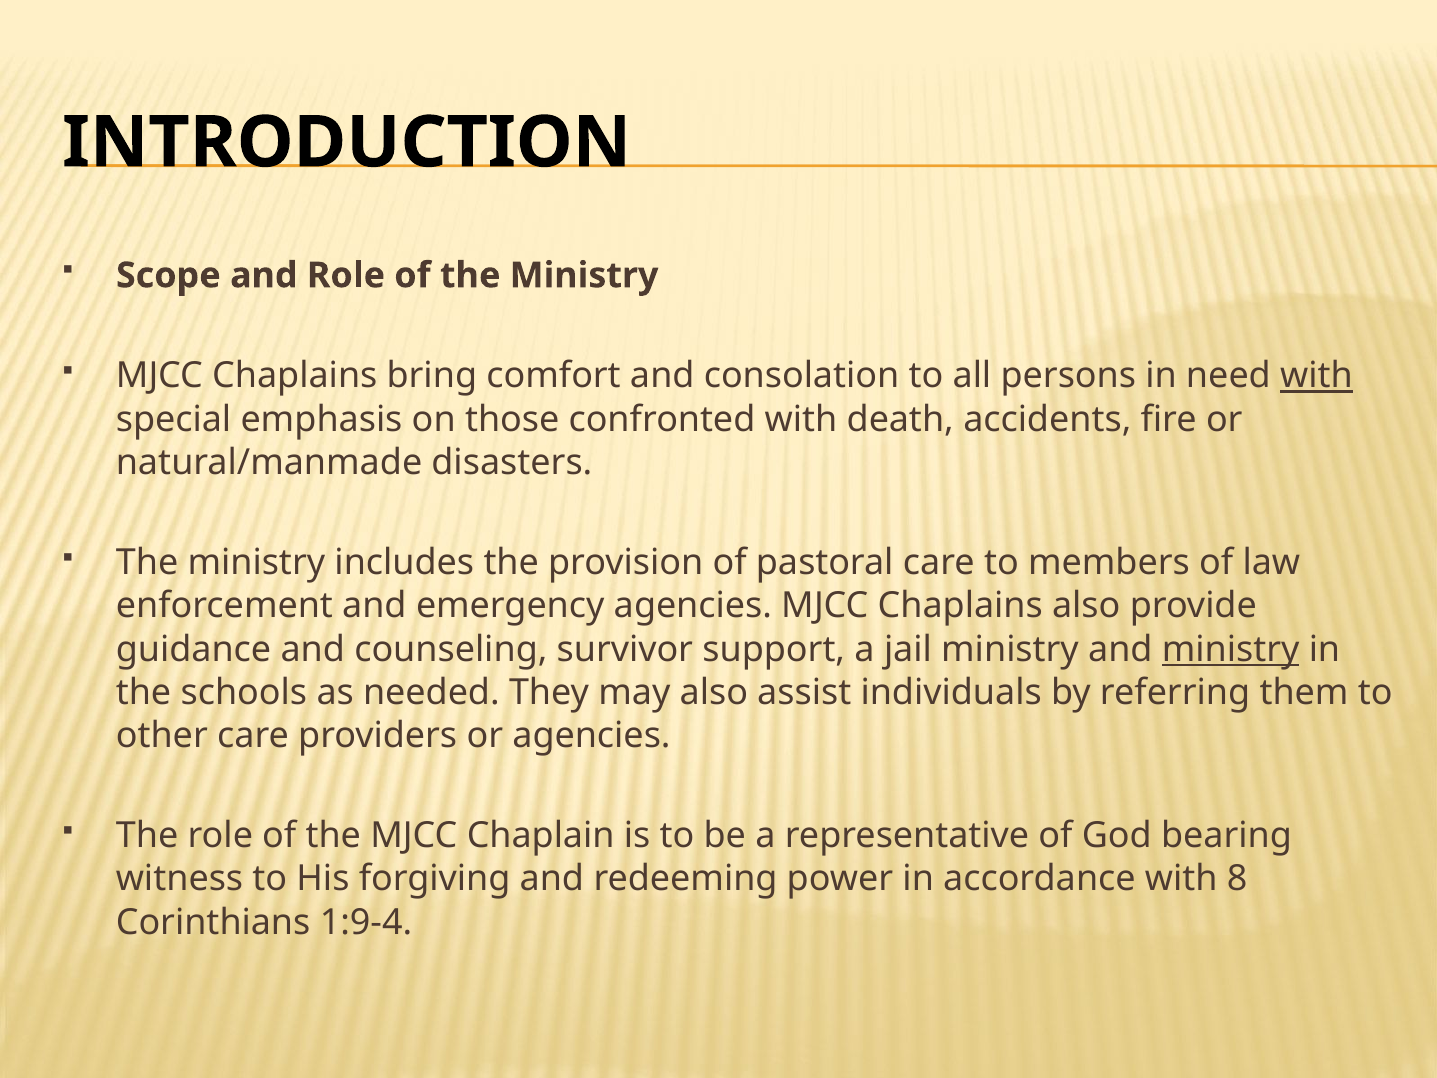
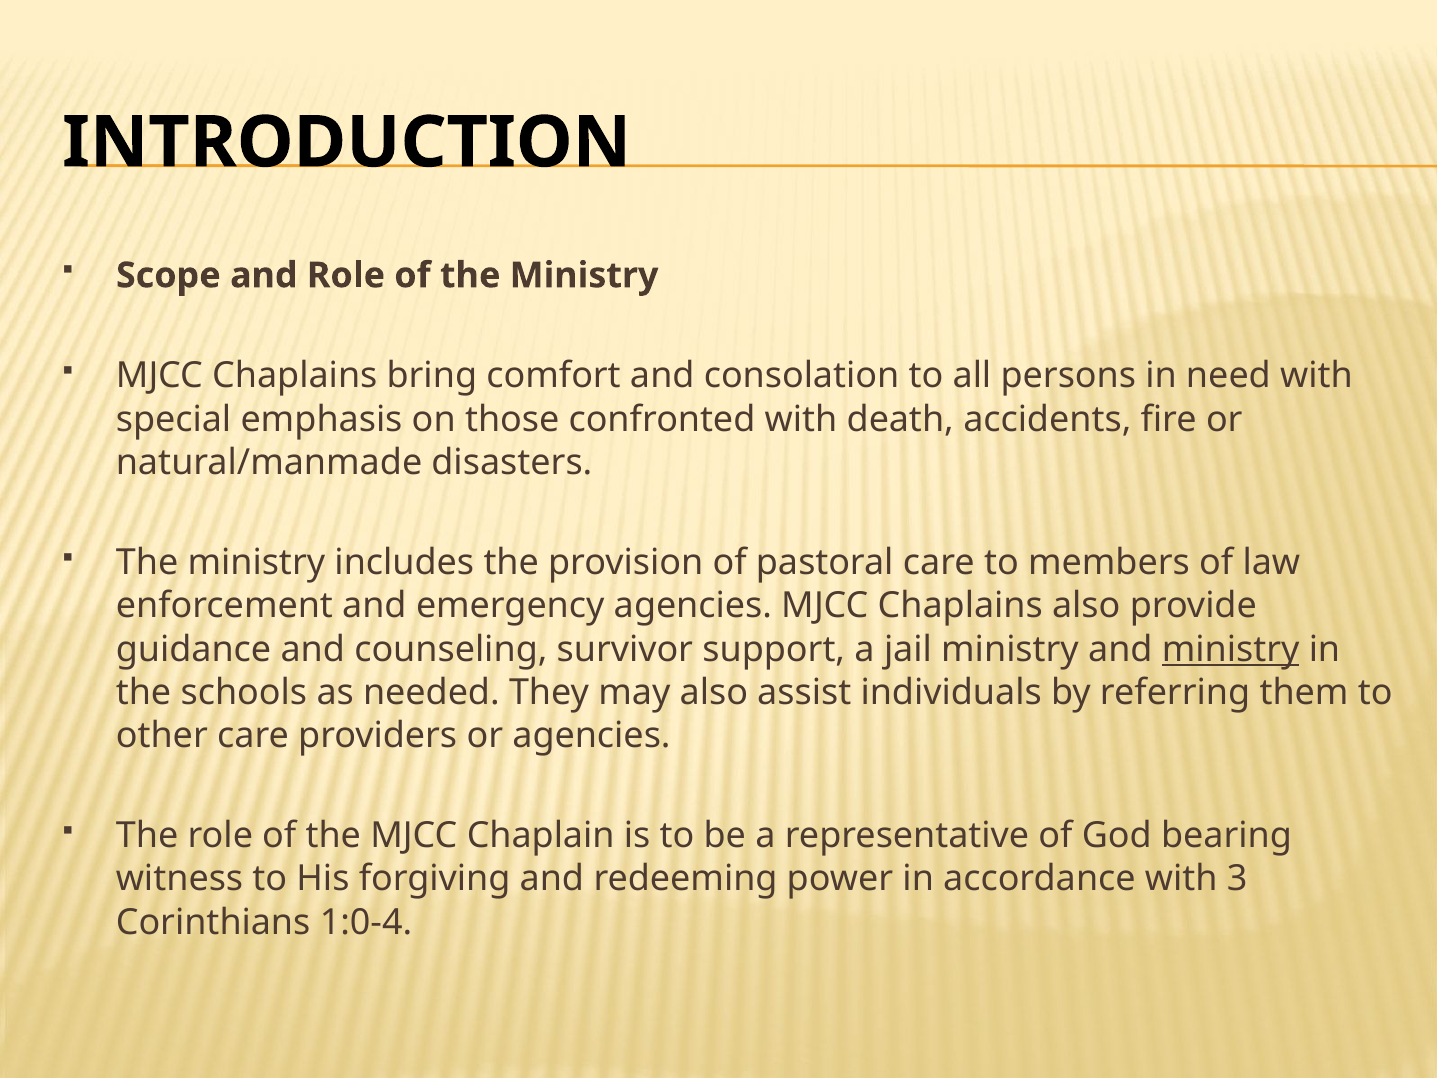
with underline: present -> none (1316, 376)
8: 8 -> 3 (1237, 879)
1:9-4: 1:9-4 -> 1:0-4 (366, 922)
